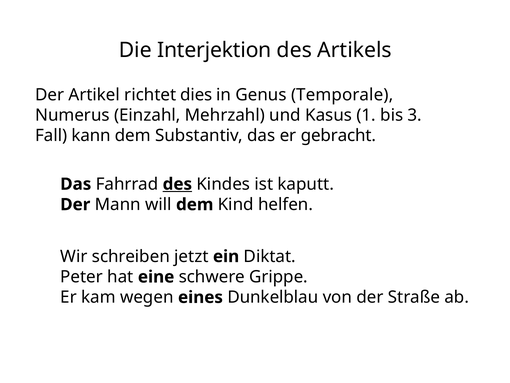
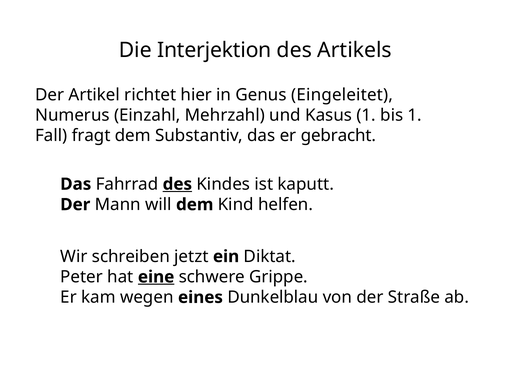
dies: dies -> hier (196, 95)
Temporale: Temporale -> Eingeleitet (342, 95)
bis 3: 3 -> 1 (415, 115)
kann: kann -> fragt (91, 135)
eine underline: none -> present (156, 277)
